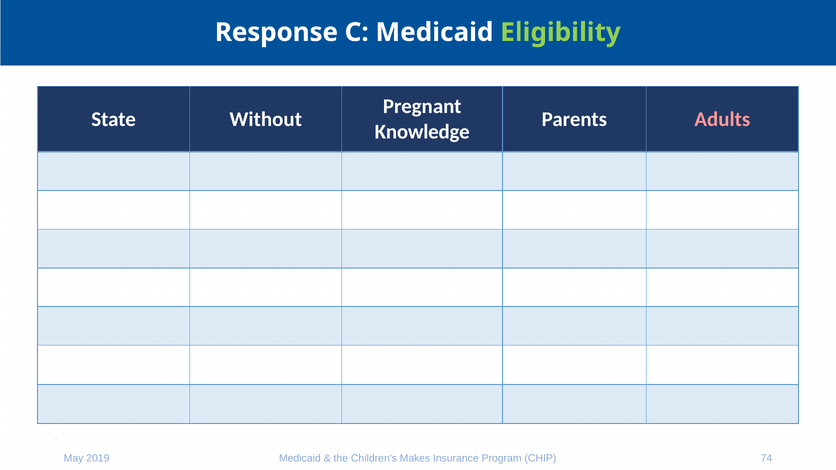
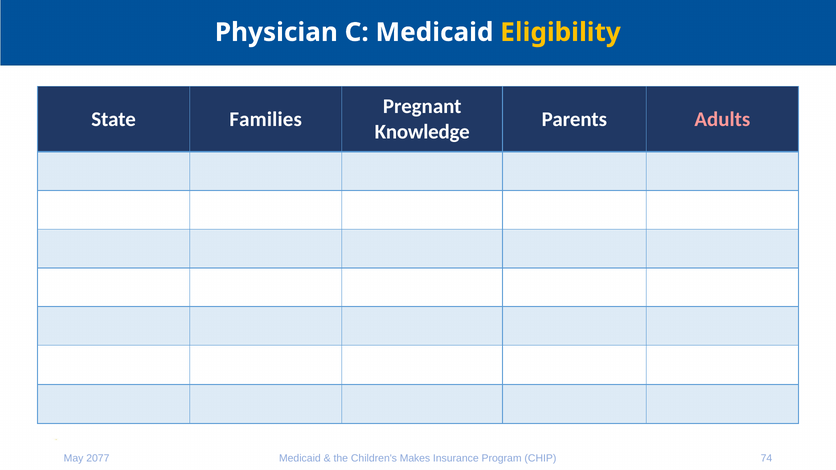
Response: Response -> Physician (276, 32)
Eligibility colour: light green -> yellow (561, 32)
Without: Without -> Families (266, 119)
2019: 2019 -> 2077 (98, 458)
